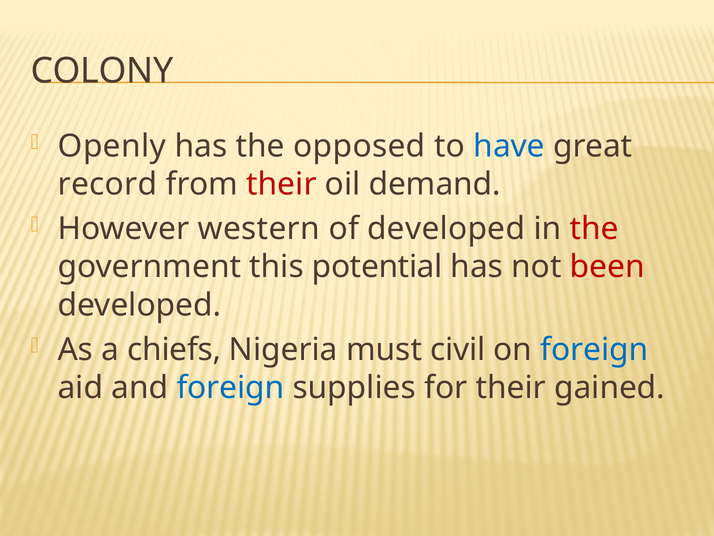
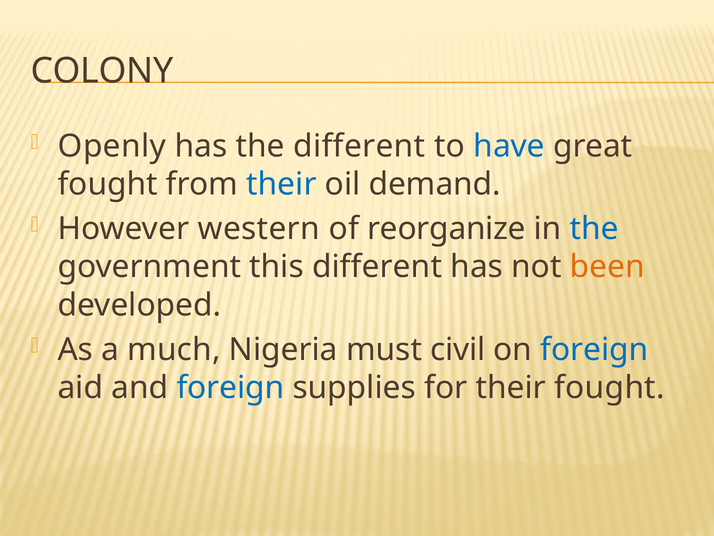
the opposed: opposed -> different (359, 146)
record: record -> fought (108, 184)
their colour: red -> blue (281, 184)
of developed: developed -> reorganize (446, 229)
the colour: red -> blue (594, 229)
this potential: potential -> different (377, 267)
been colour: red -> orange (607, 267)
chiefs: chiefs -> much (174, 349)
their gained: gained -> fought (609, 387)
